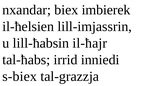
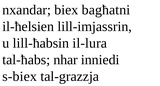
imbierek: imbierek -> bagħatni (106, 10)
il-ħajr: il-ħajr -> il-lura (90, 43)
irrid: irrid -> nhar (66, 60)
